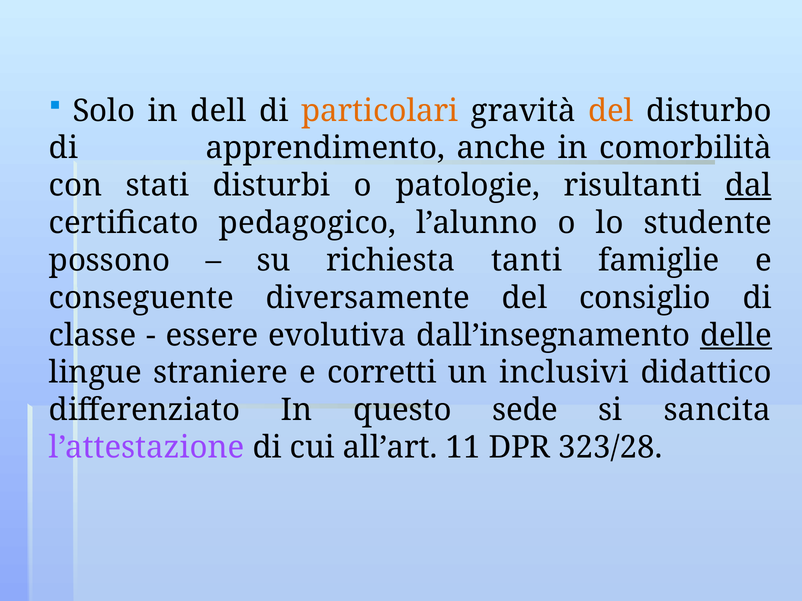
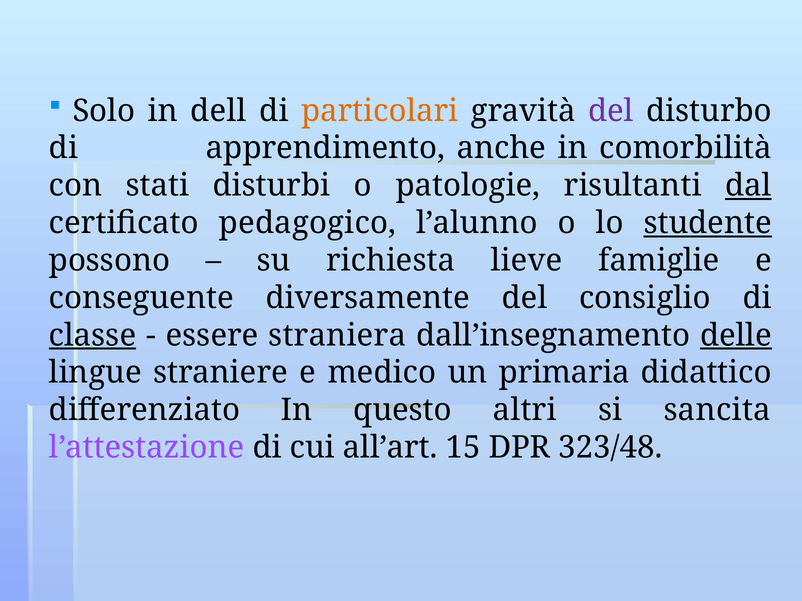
del colour: orange -> purple (611, 111)
studente underline: none -> present (708, 223)
tanti: tanti -> lieve (527, 261)
classe underline: none -> present (93, 336)
evolutiva: evolutiva -> straniera (337, 336)
corretti: corretti -> medico (382, 373)
inclusivi: inclusivi -> primaria (564, 373)
sede: sede -> altri (525, 410)
11: 11 -> 15 (463, 448)
323/28: 323/28 -> 323/48 (610, 448)
